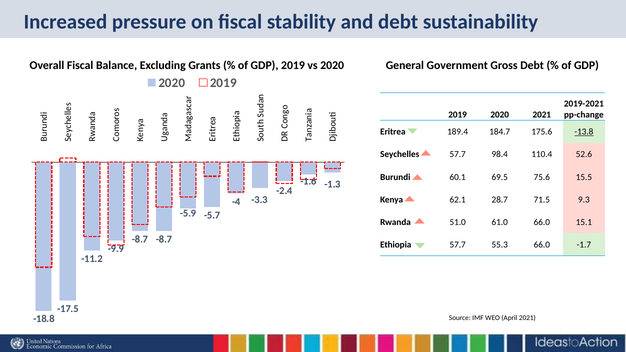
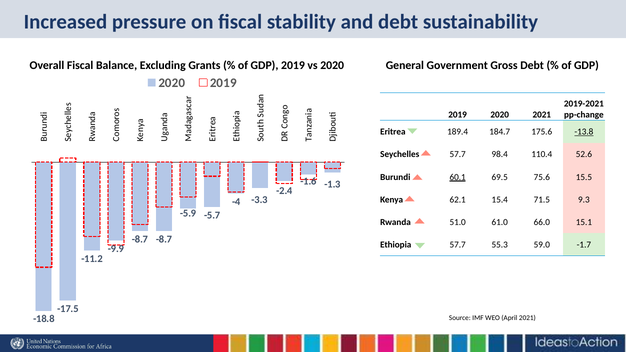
60.1 underline: none -> present (458, 177)
28.7: 28.7 -> 15.4 (500, 200)
55.3 66.0: 66.0 -> 59.0 (542, 245)
